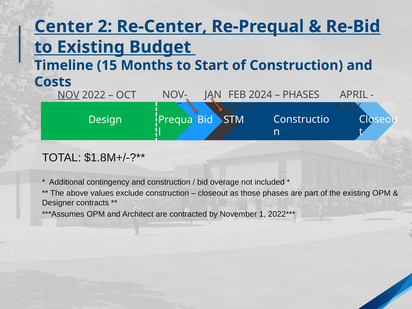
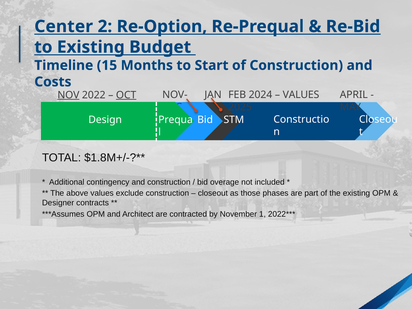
Re-Center: Re-Center -> Re-Option (162, 26)
PHASES: PHASES -> VALUES (301, 95)
OCT underline: none -> present (126, 95)
